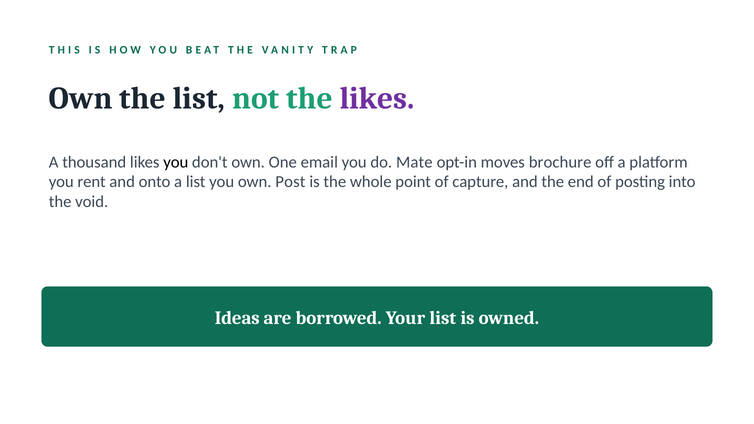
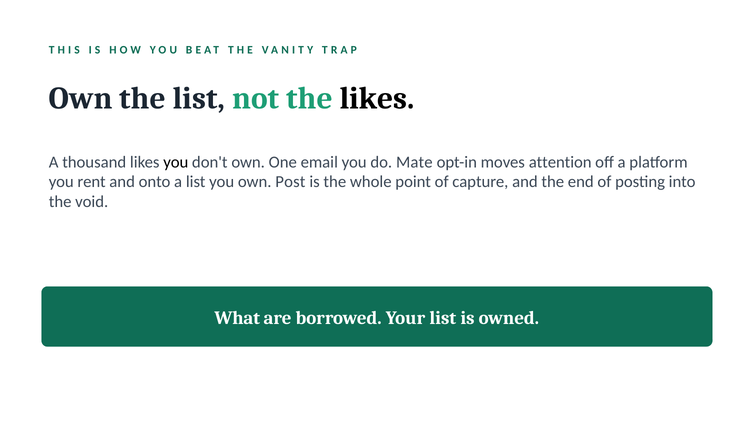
likes colour: purple -> black (377, 98)
brochure: brochure -> attention (560, 162)
Ideas: Ideas -> What (237, 318)
